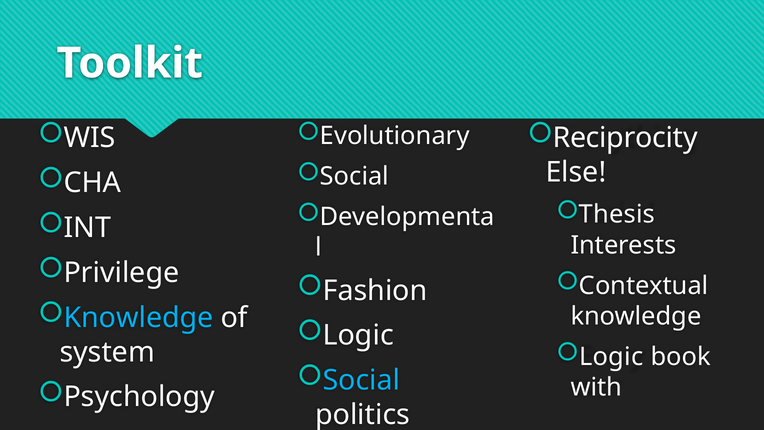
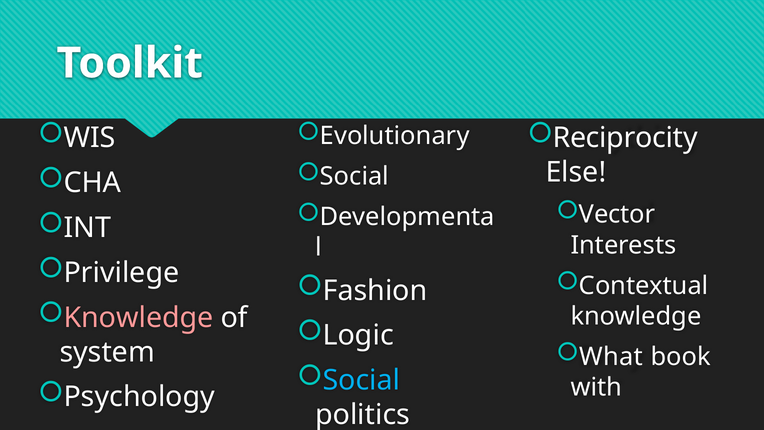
Thesis: Thesis -> Vector (617, 214)
Knowledge colour: light blue -> pink (139, 317)
Logic: Logic -> What (611, 356)
